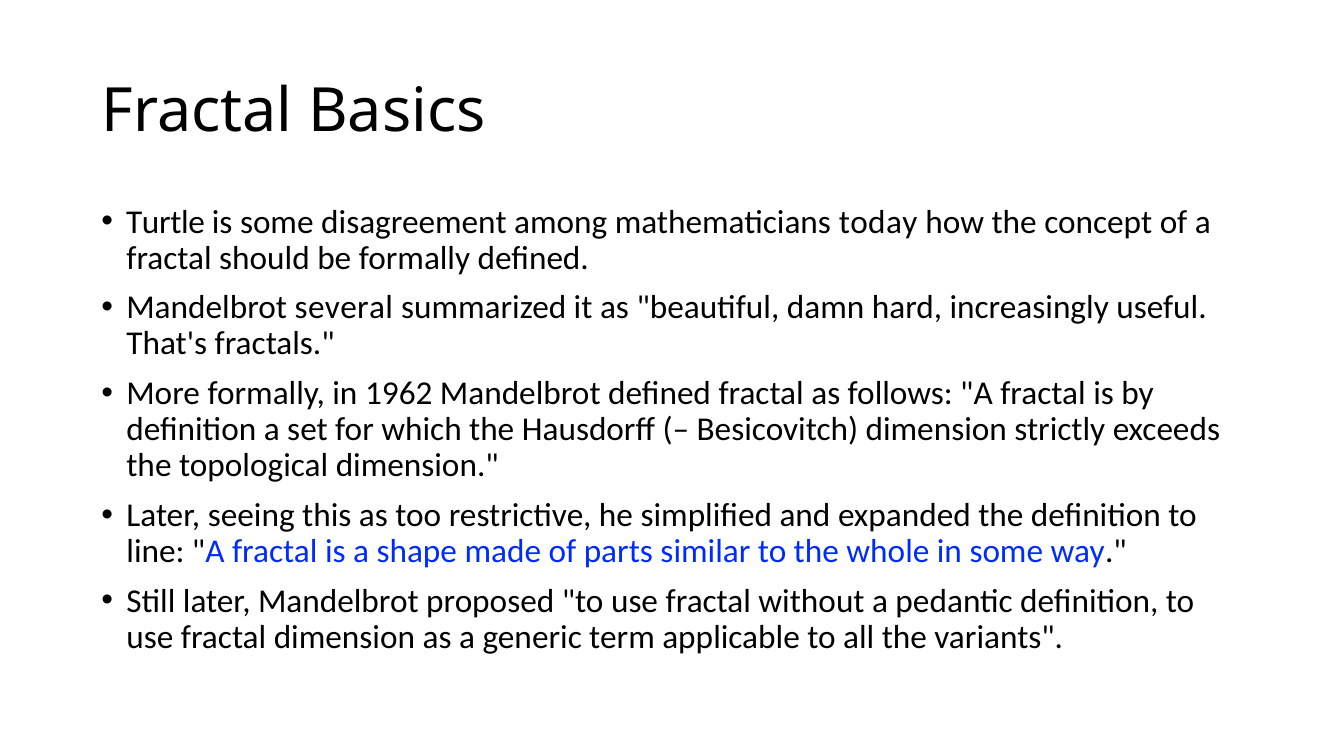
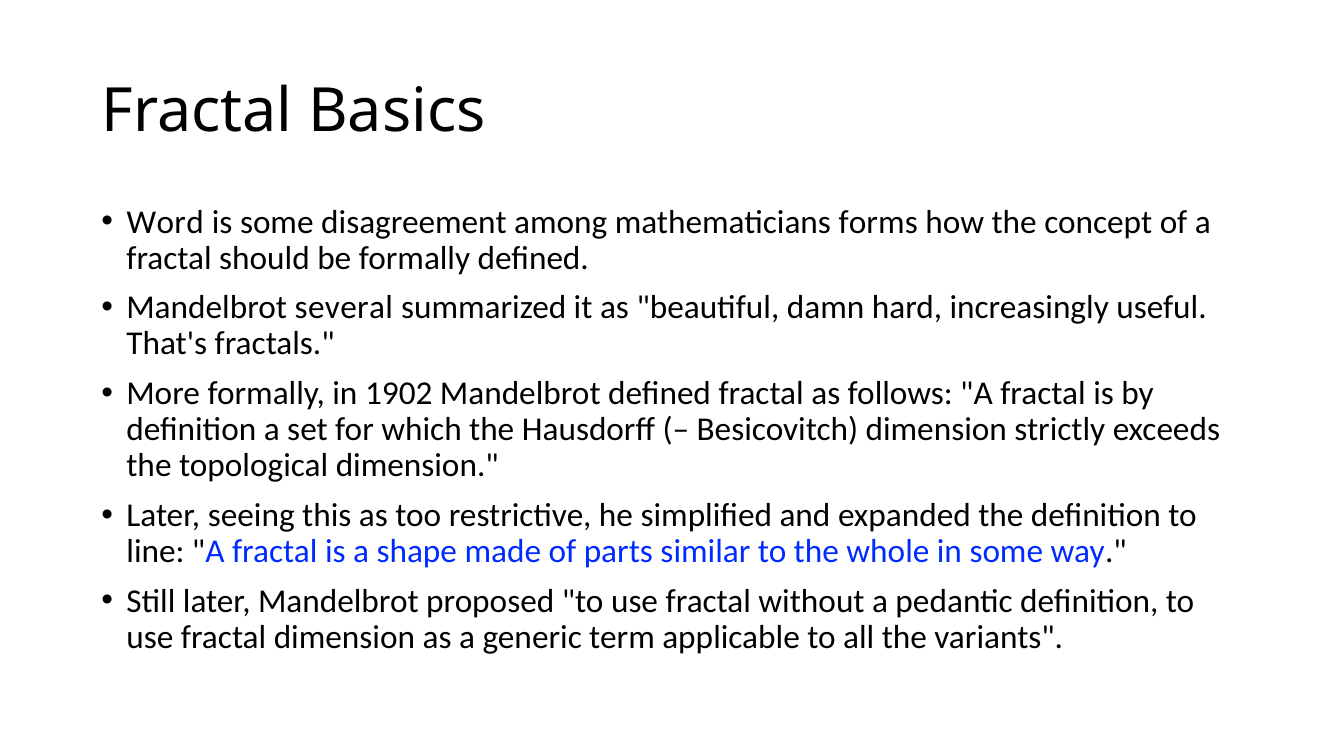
Turtle: Turtle -> Word (165, 222)
today: today -> forms (878, 222)
1962: 1962 -> 1902 (399, 393)
